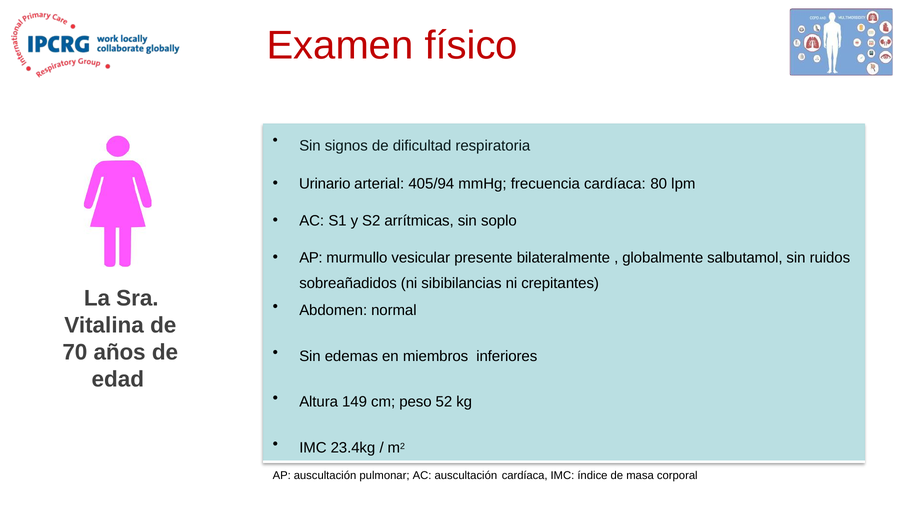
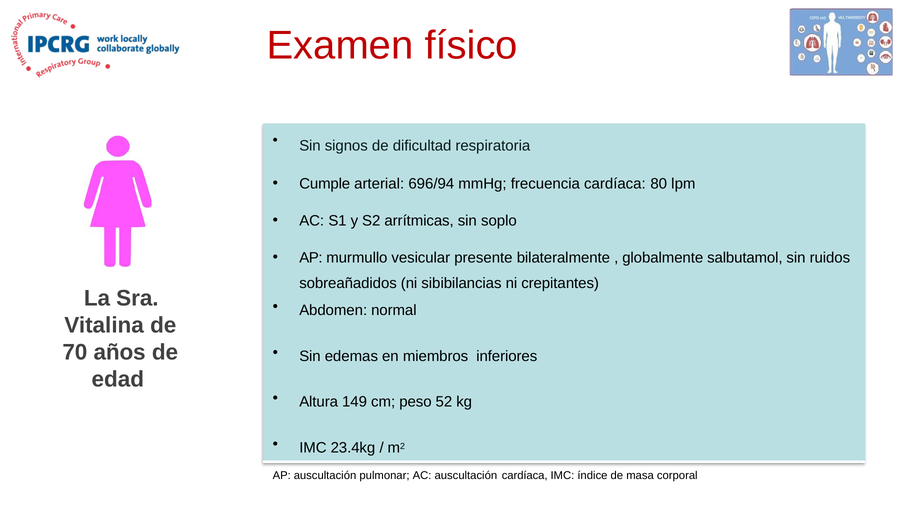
Urinario: Urinario -> Cumple (325, 184)
405/94: 405/94 -> 696/94 (431, 184)
